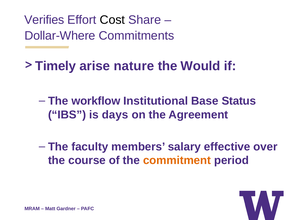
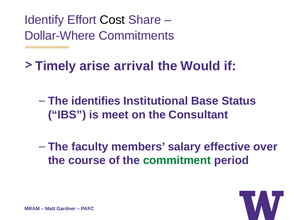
Verifies: Verifies -> Identify (44, 20)
nature: nature -> arrival (134, 66)
workflow: workflow -> identifies (96, 101)
days: days -> meet (115, 115)
Agreement: Agreement -> Consultant (198, 115)
commitment colour: orange -> green (177, 161)
